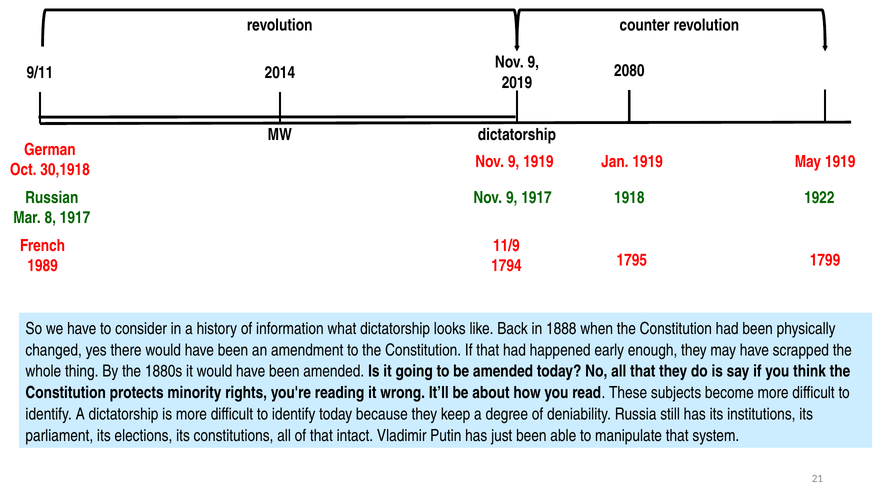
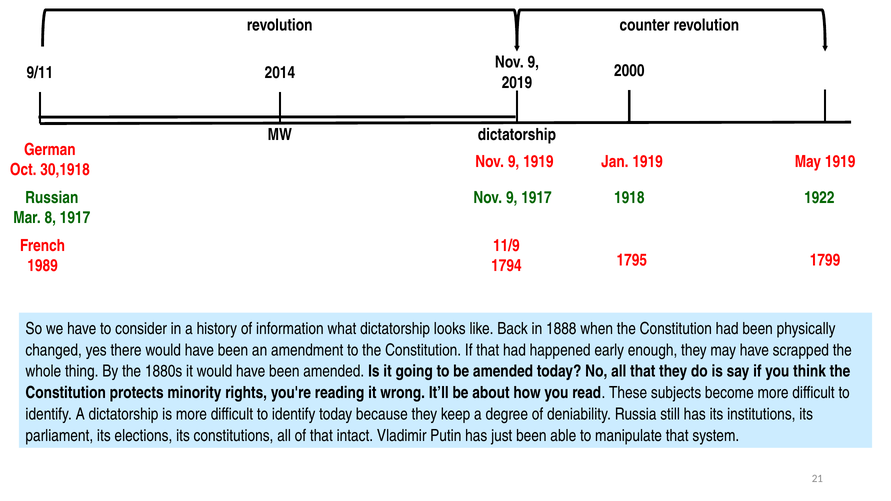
2080: 2080 -> 2000 (629, 71)
